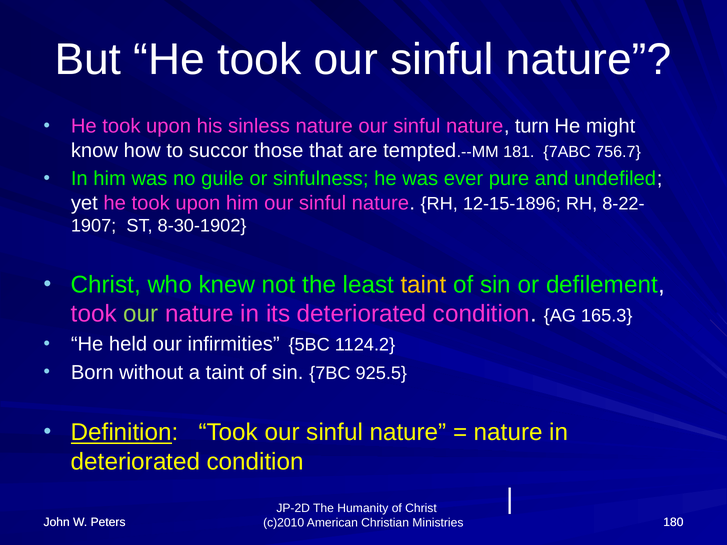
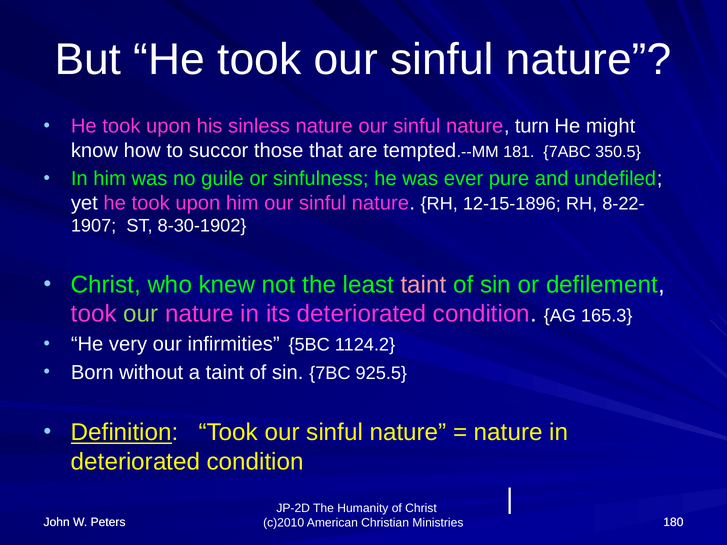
756.7: 756.7 -> 350.5 (618, 152)
taint colour: yellow -> pink (423, 285)
held: held -> very (128, 344)
